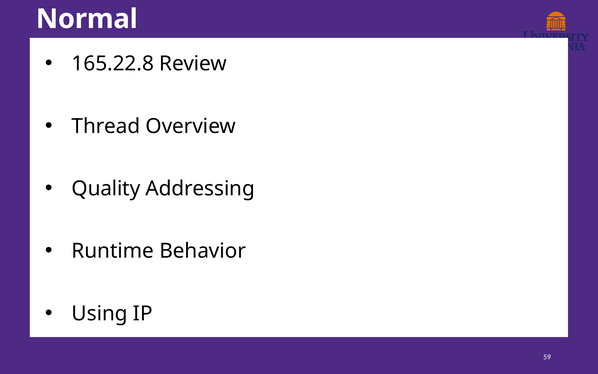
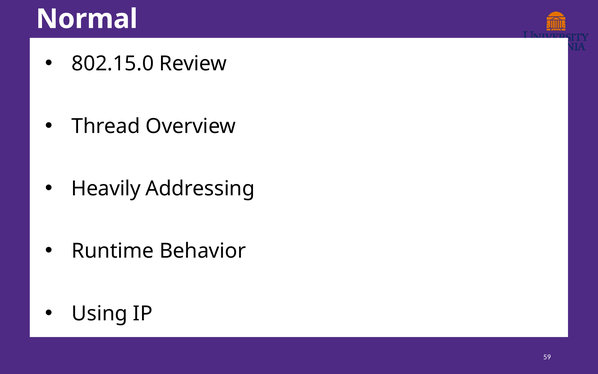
165.22.8: 165.22.8 -> 802.15.0 (113, 64)
Quality: Quality -> Heavily (106, 189)
